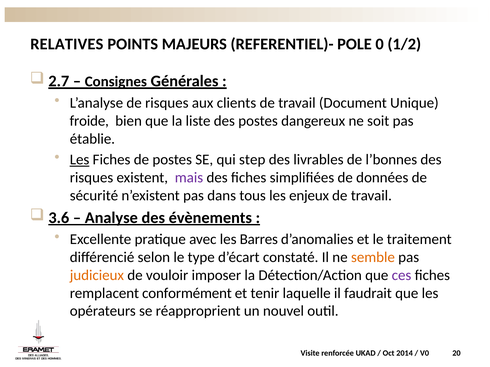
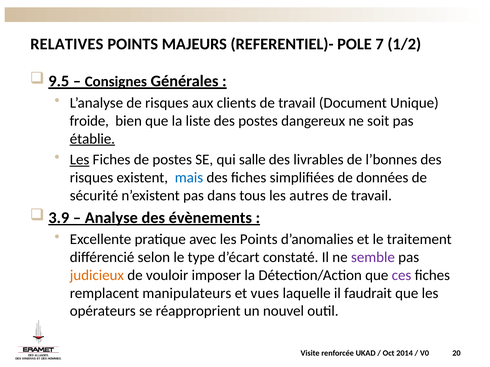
0: 0 -> 7 (380, 44)
2.7: 2.7 -> 9.5 (59, 81)
établie underline: none -> present (92, 139)
step: step -> salle (252, 160)
mais colour: purple -> blue (189, 178)
enjeux: enjeux -> autres (309, 196)
3.6: 3.6 -> 3.9 (59, 218)
les Barres: Barres -> Points (259, 240)
semble colour: orange -> purple (373, 258)
conformément: conformément -> manipulateurs (187, 294)
tenir: tenir -> vues (265, 294)
